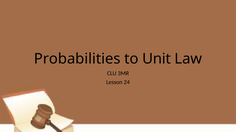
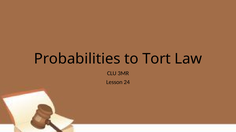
Unit: Unit -> Tort (157, 59)
